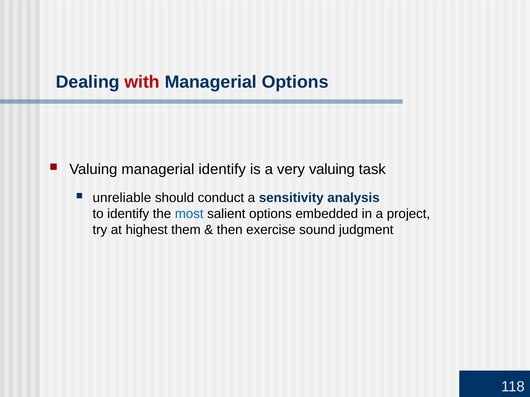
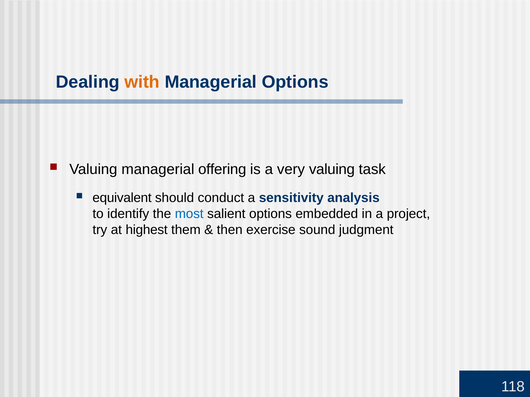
with colour: red -> orange (142, 82)
managerial identify: identify -> offering (222, 169)
unreliable: unreliable -> equivalent (122, 198)
